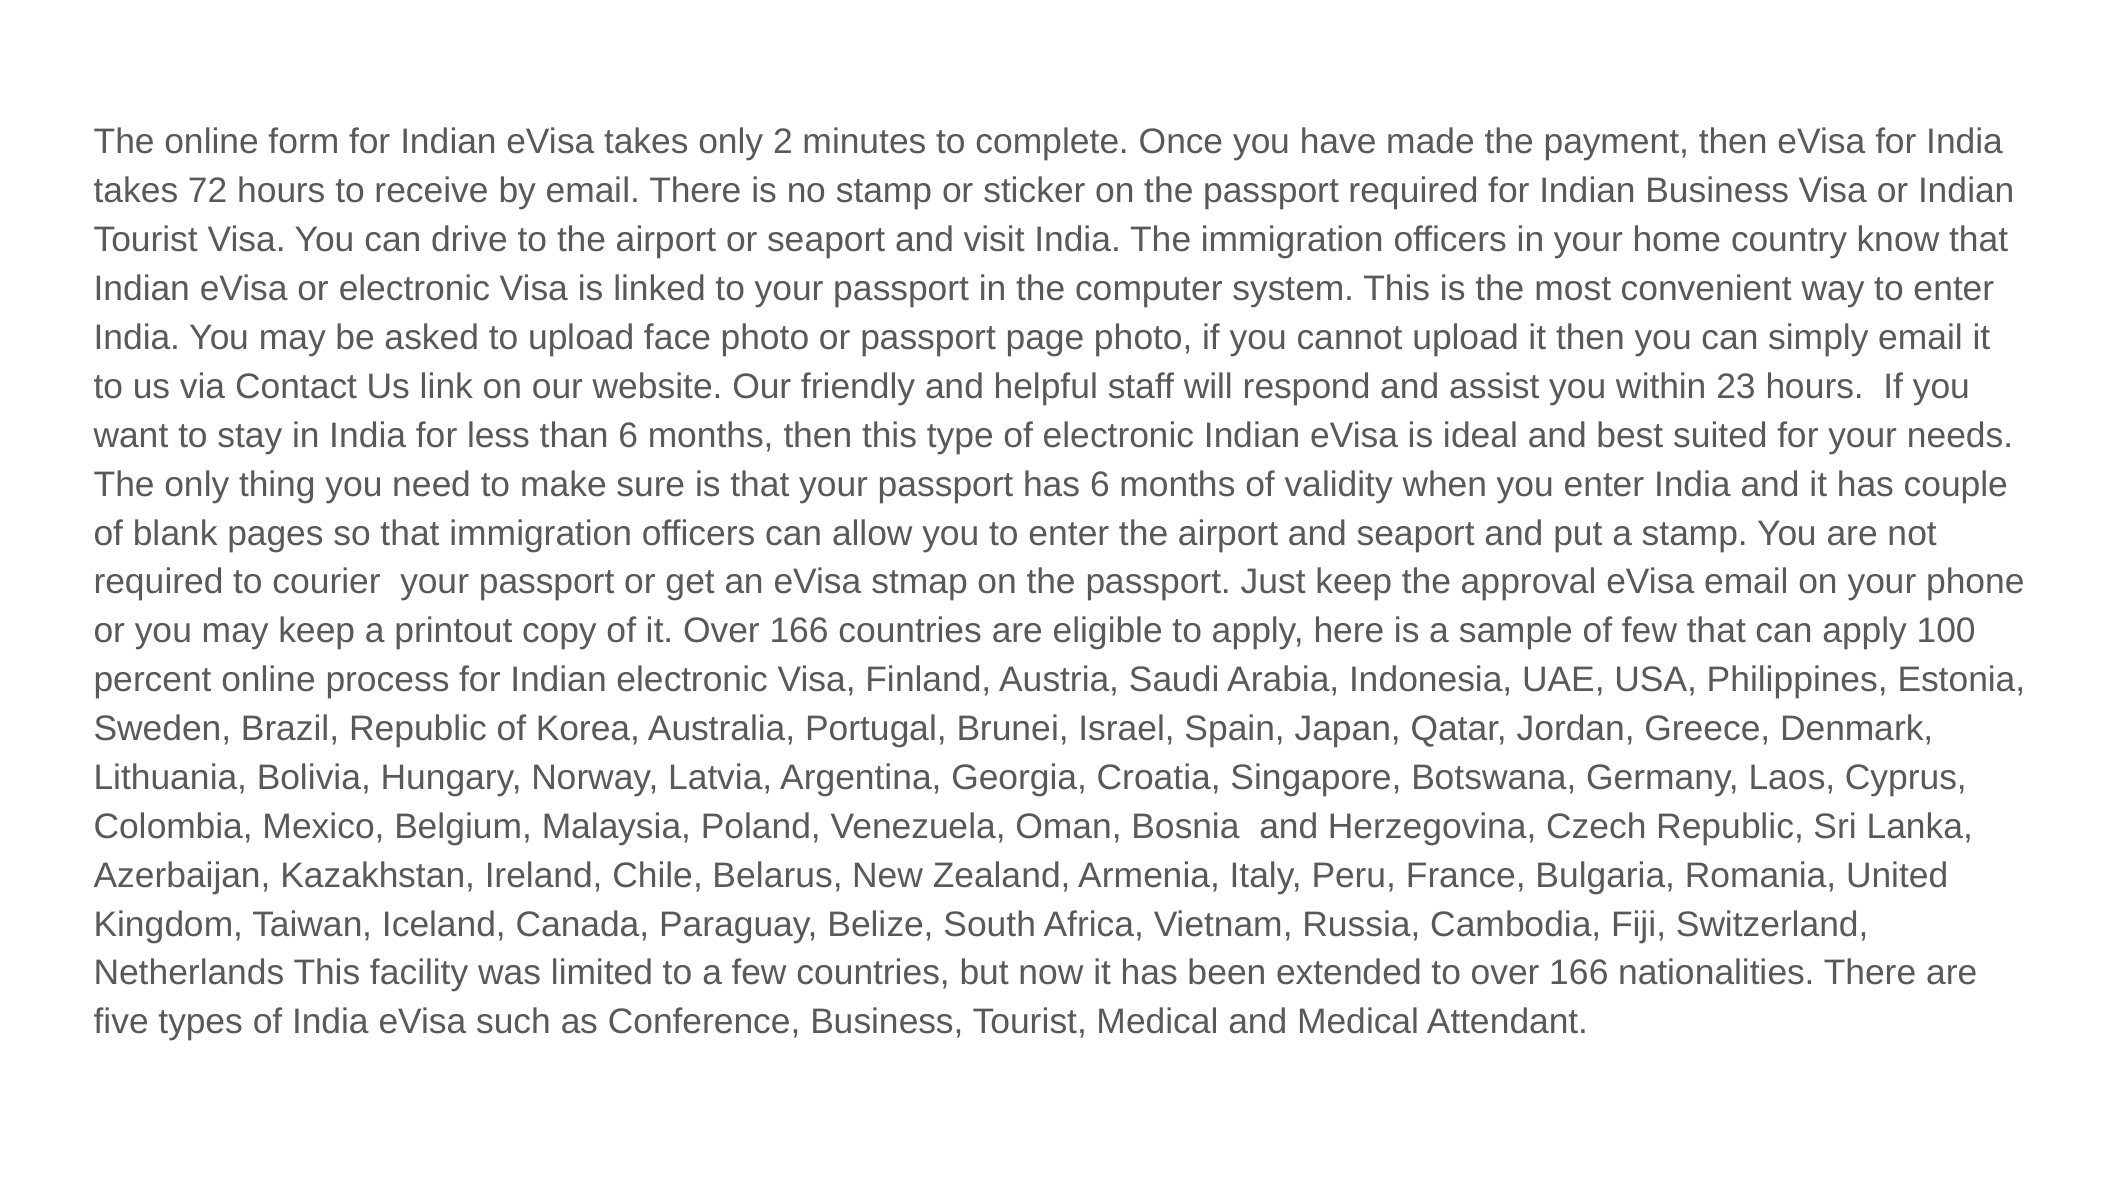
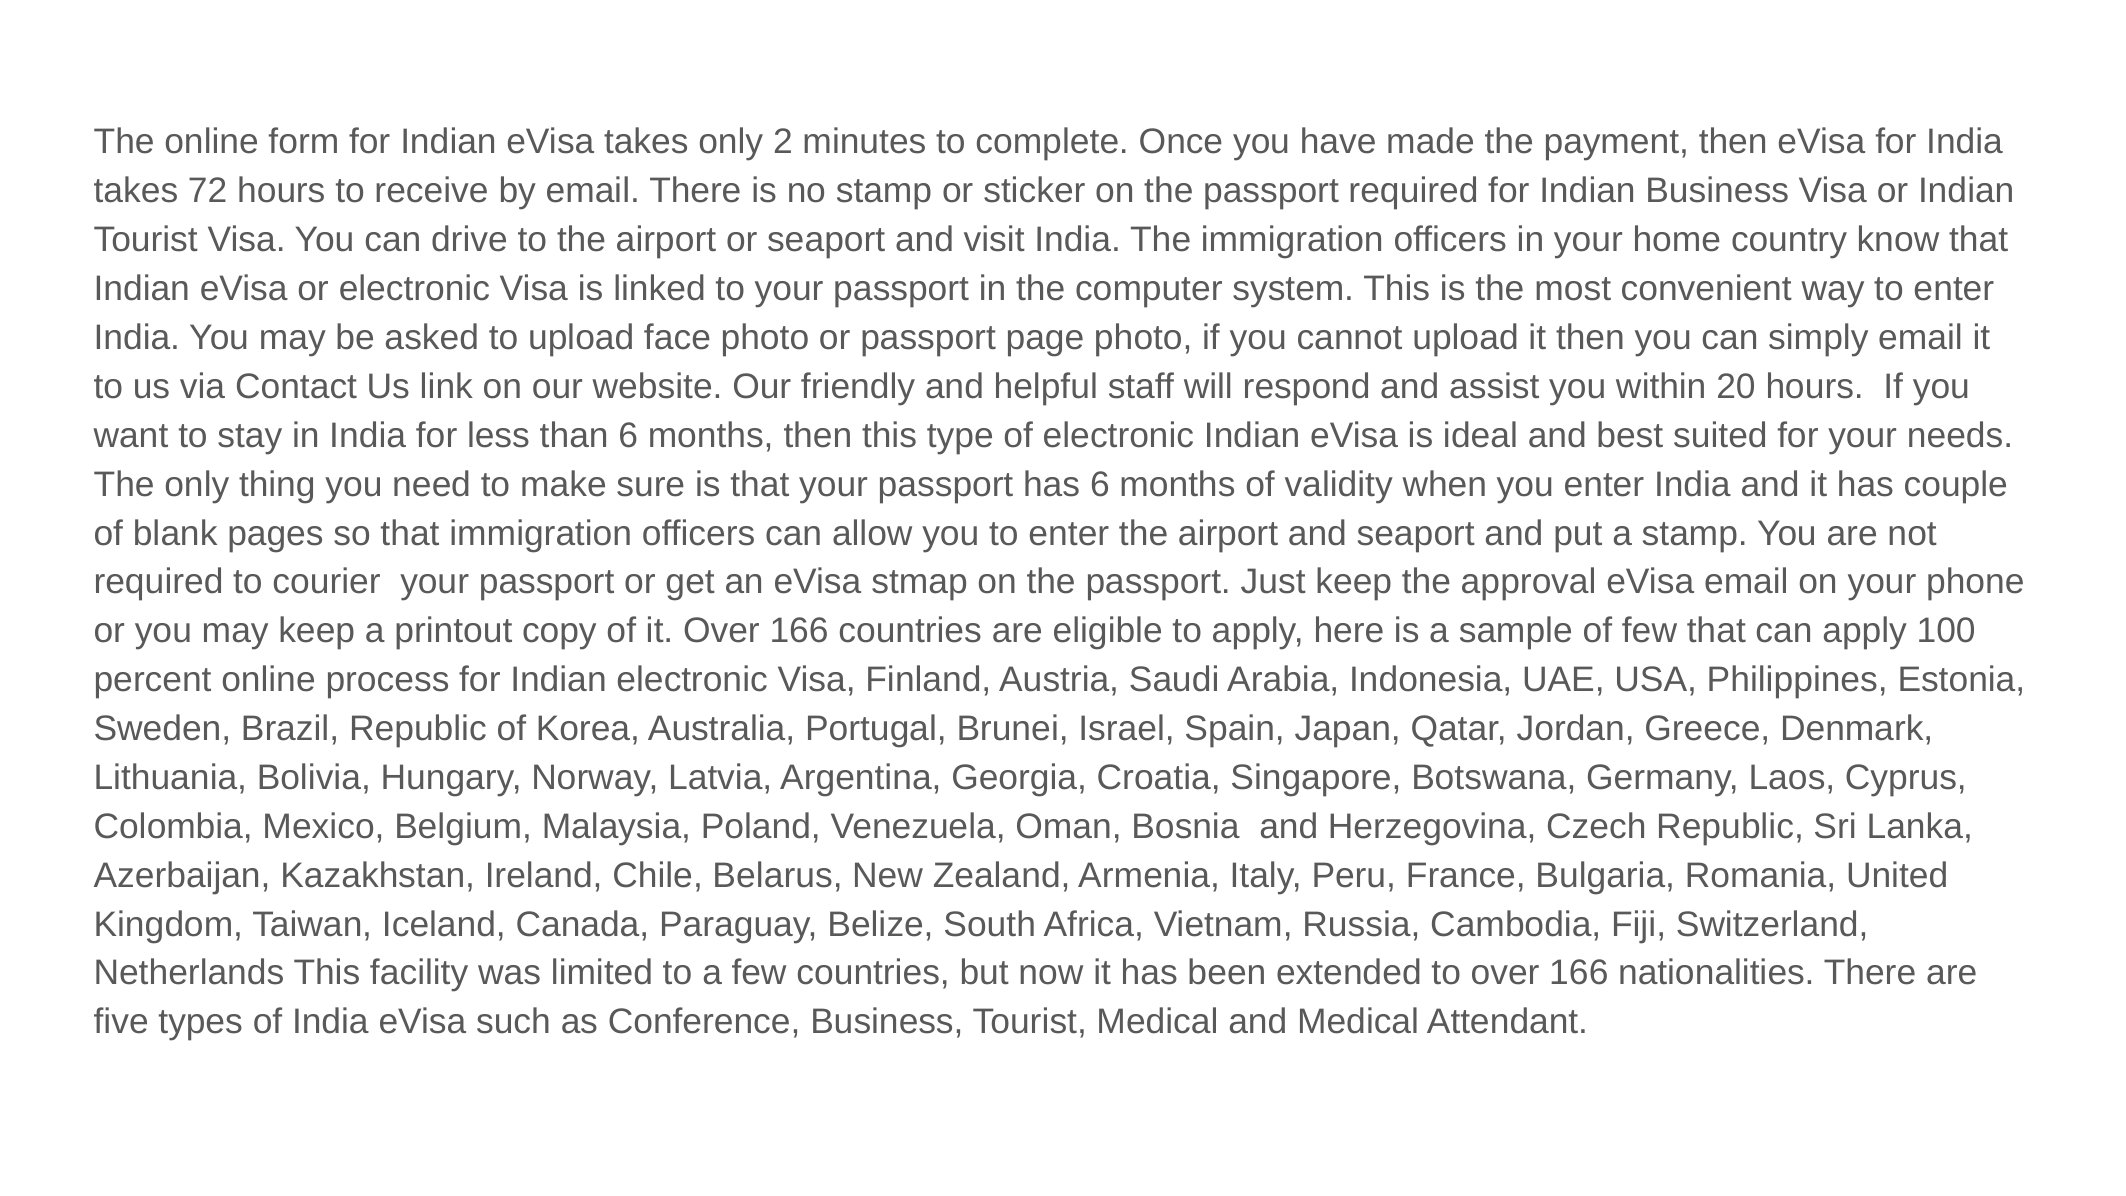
23: 23 -> 20 (1736, 387)
